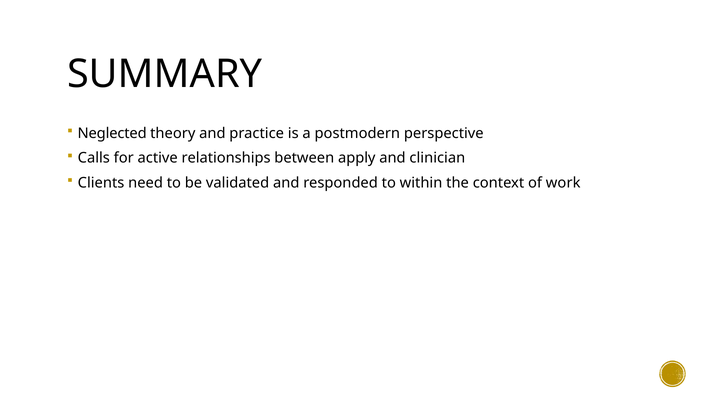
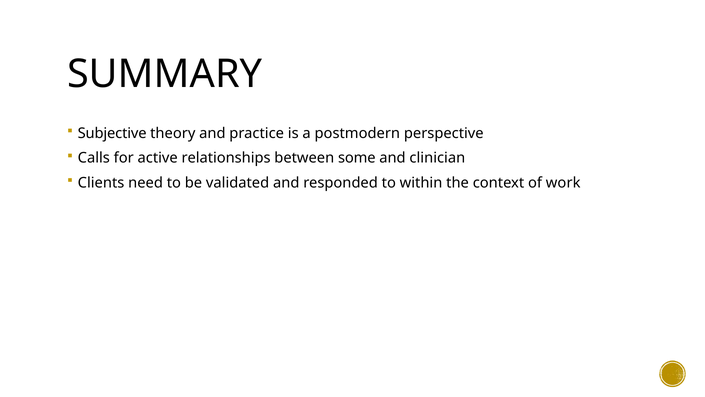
Neglected: Neglected -> Subjective (112, 133)
apply: apply -> some (357, 158)
